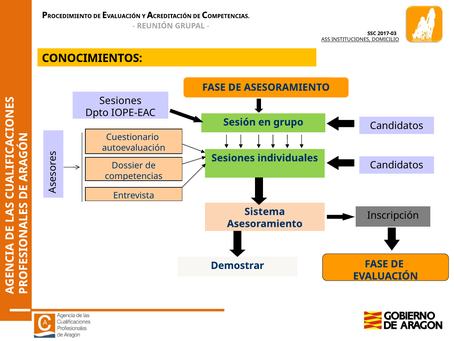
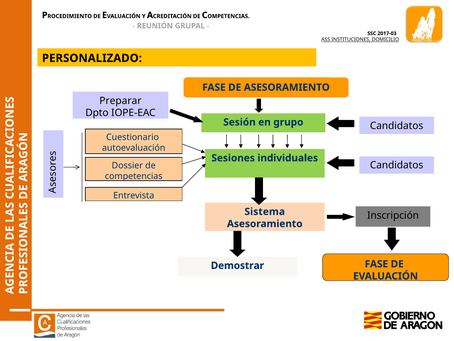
CONOCIMIENTOS: CONOCIMIENTOS -> PERSONALIZADO (92, 58)
Sesiones: Sesiones -> Preparar (120, 101)
